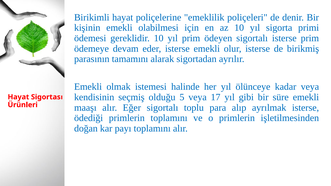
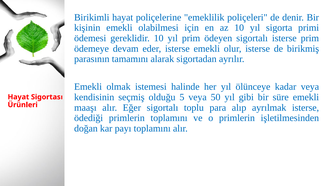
17: 17 -> 50 (216, 97)
